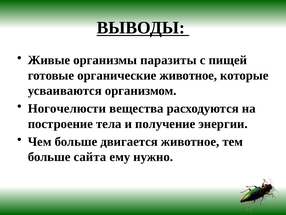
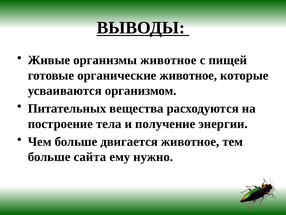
организмы паразиты: паразиты -> животное (168, 60)
Ногочелюсти: Ногочелюсти -> Питательных (67, 108)
